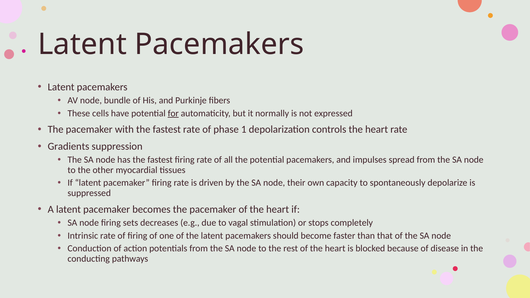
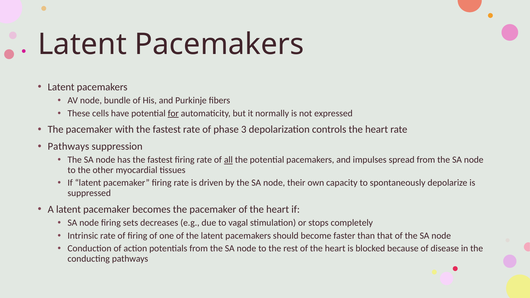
1: 1 -> 3 (244, 130)
Gradients: Gradients -> Pathways (68, 146)
all underline: none -> present (228, 160)
